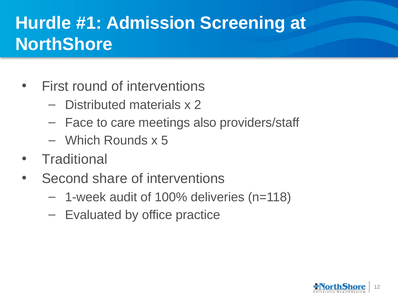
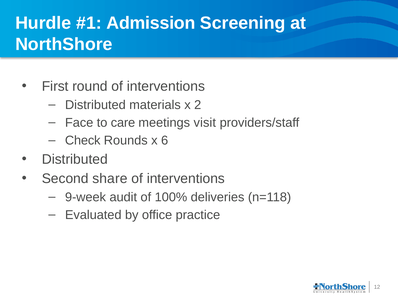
also: also -> visit (205, 122)
Which: Which -> Check (83, 140)
5: 5 -> 6 (165, 140)
Traditional: Traditional -> Distributed (75, 159)
1-week: 1-week -> 9-week (85, 197)
